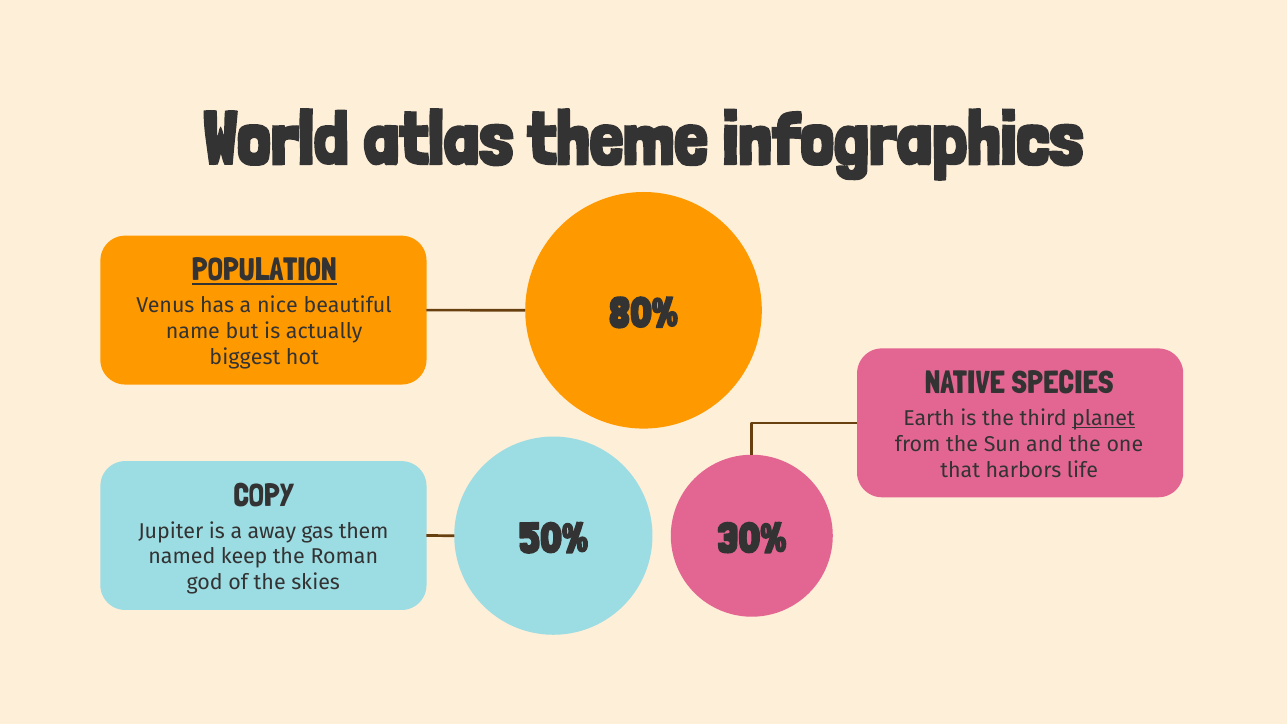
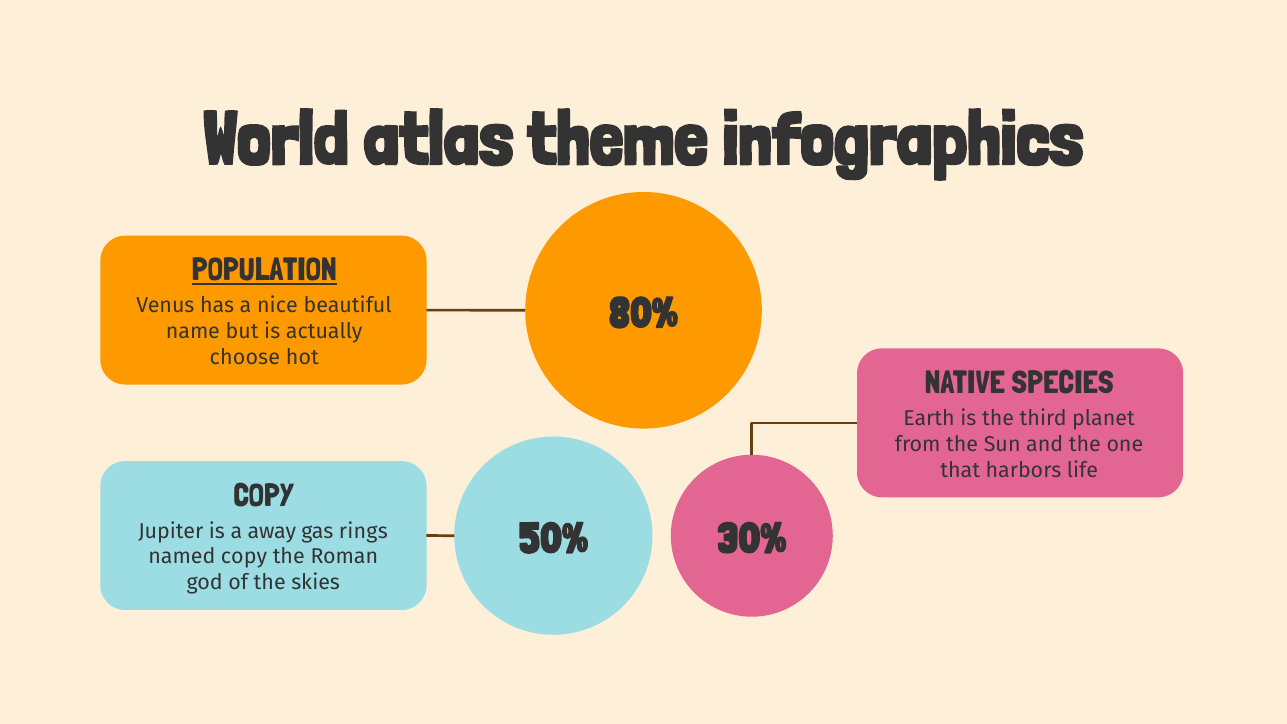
biggest: biggest -> choose (245, 357)
planet underline: present -> none (1103, 418)
them: them -> rings (363, 531)
named keep: keep -> copy (244, 557)
